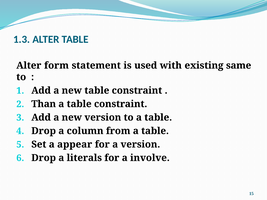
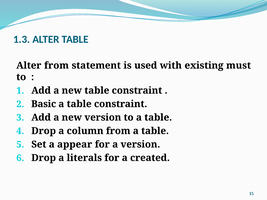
Alter form: form -> from (57, 66)
same: same -> must (239, 66)
Than: Than -> Basic (44, 104)
involve: involve -> created (150, 158)
